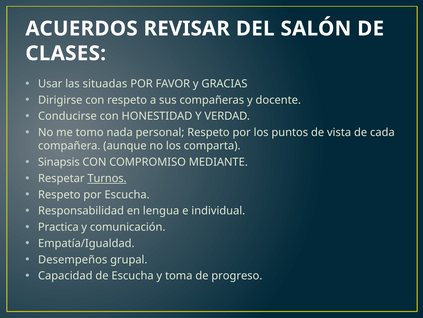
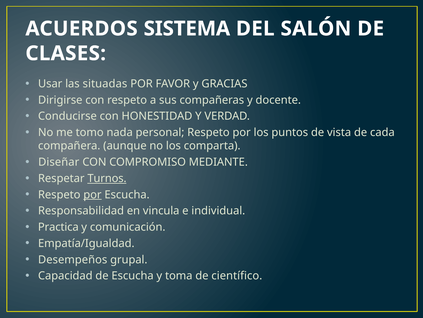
REVISAR: REVISAR -> SISTEMA (187, 29)
Sinapsis: Sinapsis -> Diseñar (59, 162)
por underline: none -> present (92, 194)
lengua: lengua -> vincula (161, 210)
progreso: progreso -> científico (237, 275)
